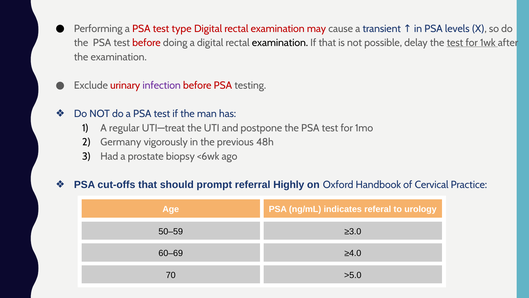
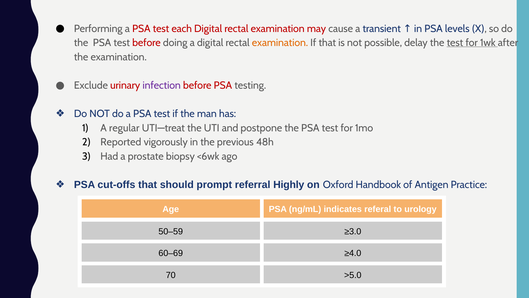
type: type -> each (182, 29)
examination colour: black -> orange (280, 43)
Germany: Germany -> Reported (121, 142)
Cervical: Cervical -> Antigen (432, 185)
